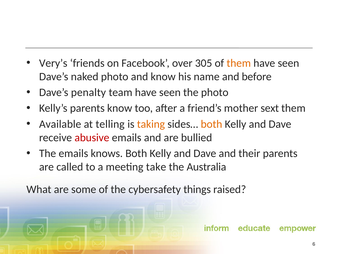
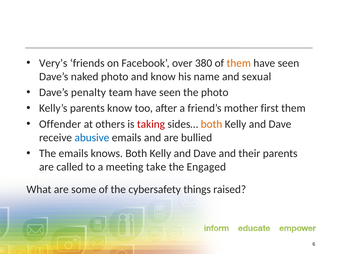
305: 305 -> 380 (204, 63)
before: before -> sexual (257, 77)
sext: sext -> first (270, 108)
Available: Available -> Offender (60, 124)
telling: telling -> others (110, 124)
taking colour: orange -> red (151, 124)
abusive colour: red -> blue (92, 137)
Australia: Australia -> Engaged (206, 167)
